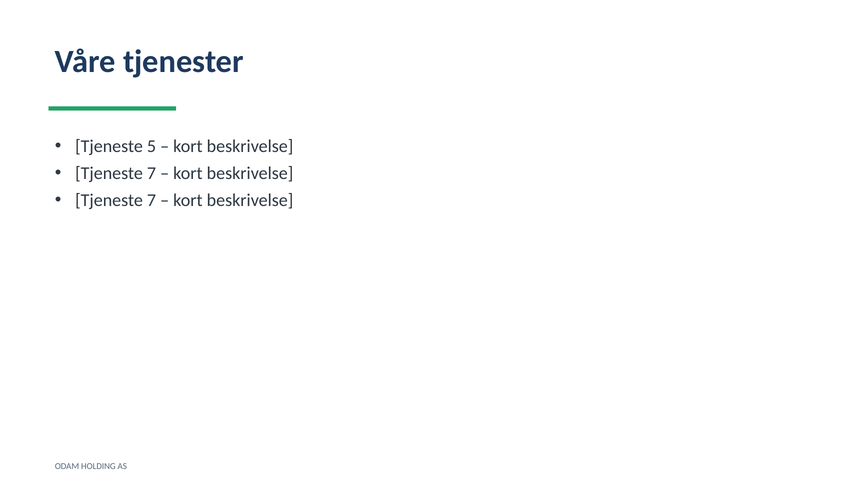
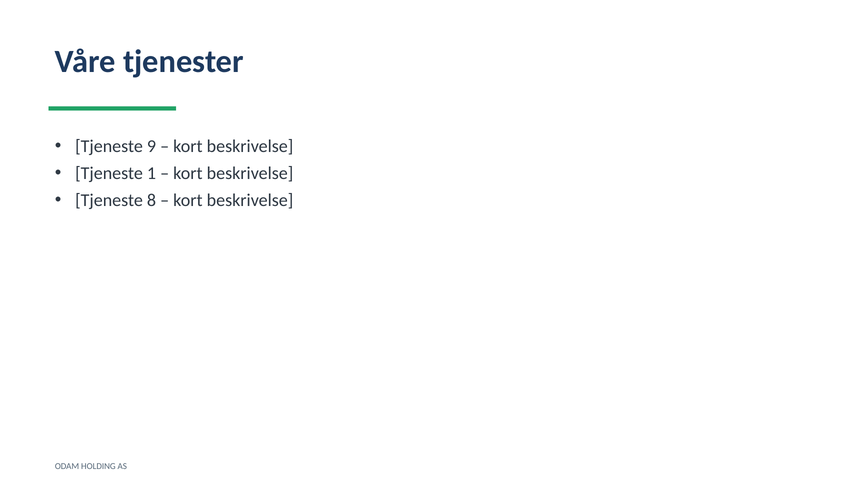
5: 5 -> 9 (151, 146)
7: 7 -> 1 (151, 173)
7: 7 -> 8 (151, 200)
